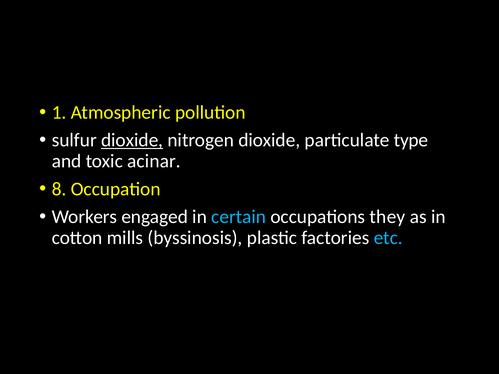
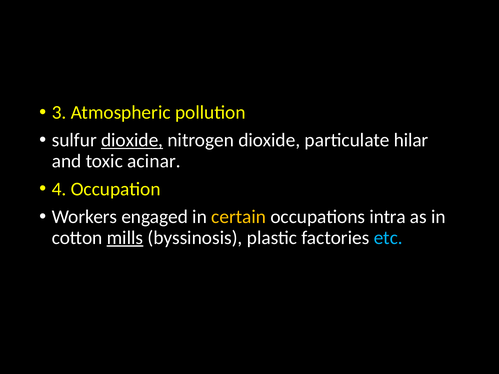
1: 1 -> 3 (59, 112)
type: type -> hilar (411, 140)
8: 8 -> 4 (59, 189)
certain colour: light blue -> yellow (239, 217)
they: they -> intra (388, 217)
mills underline: none -> present (125, 238)
